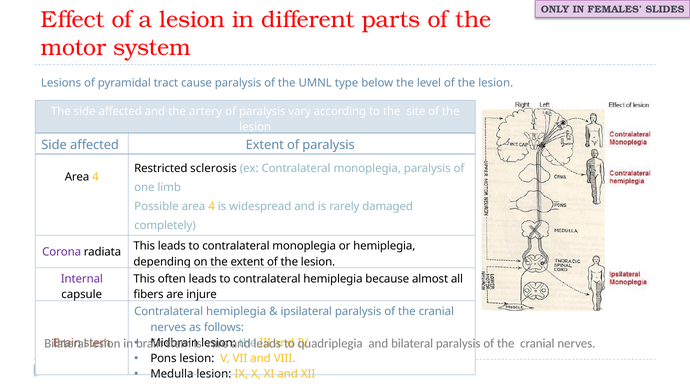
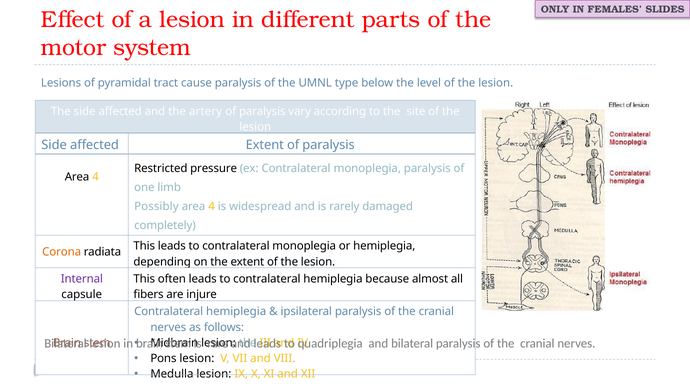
sclerosis: sclerosis -> pressure (214, 169)
Possible: Possible -> Possibly (156, 206)
Corona colour: purple -> orange (62, 252)
